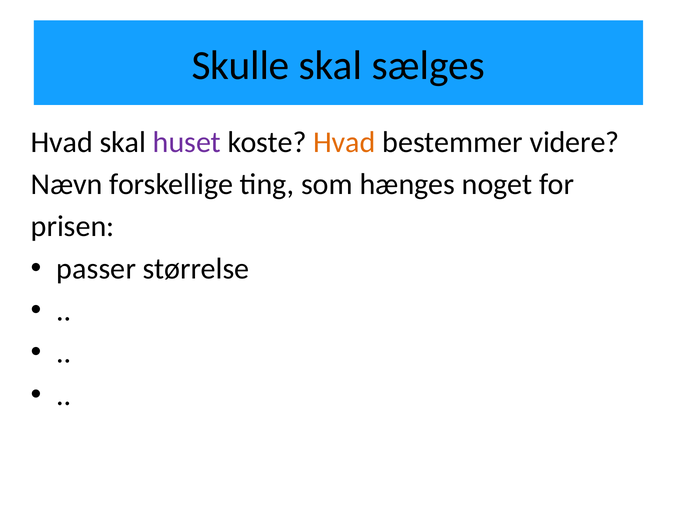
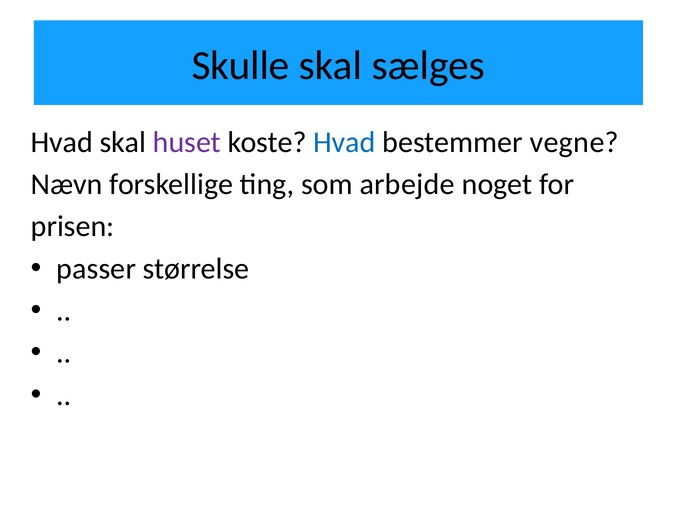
Hvad colour: orange -> blue (344, 142)
videre: videre -> vegne (574, 142)
hænges: hænges -> arbejde (407, 184)
